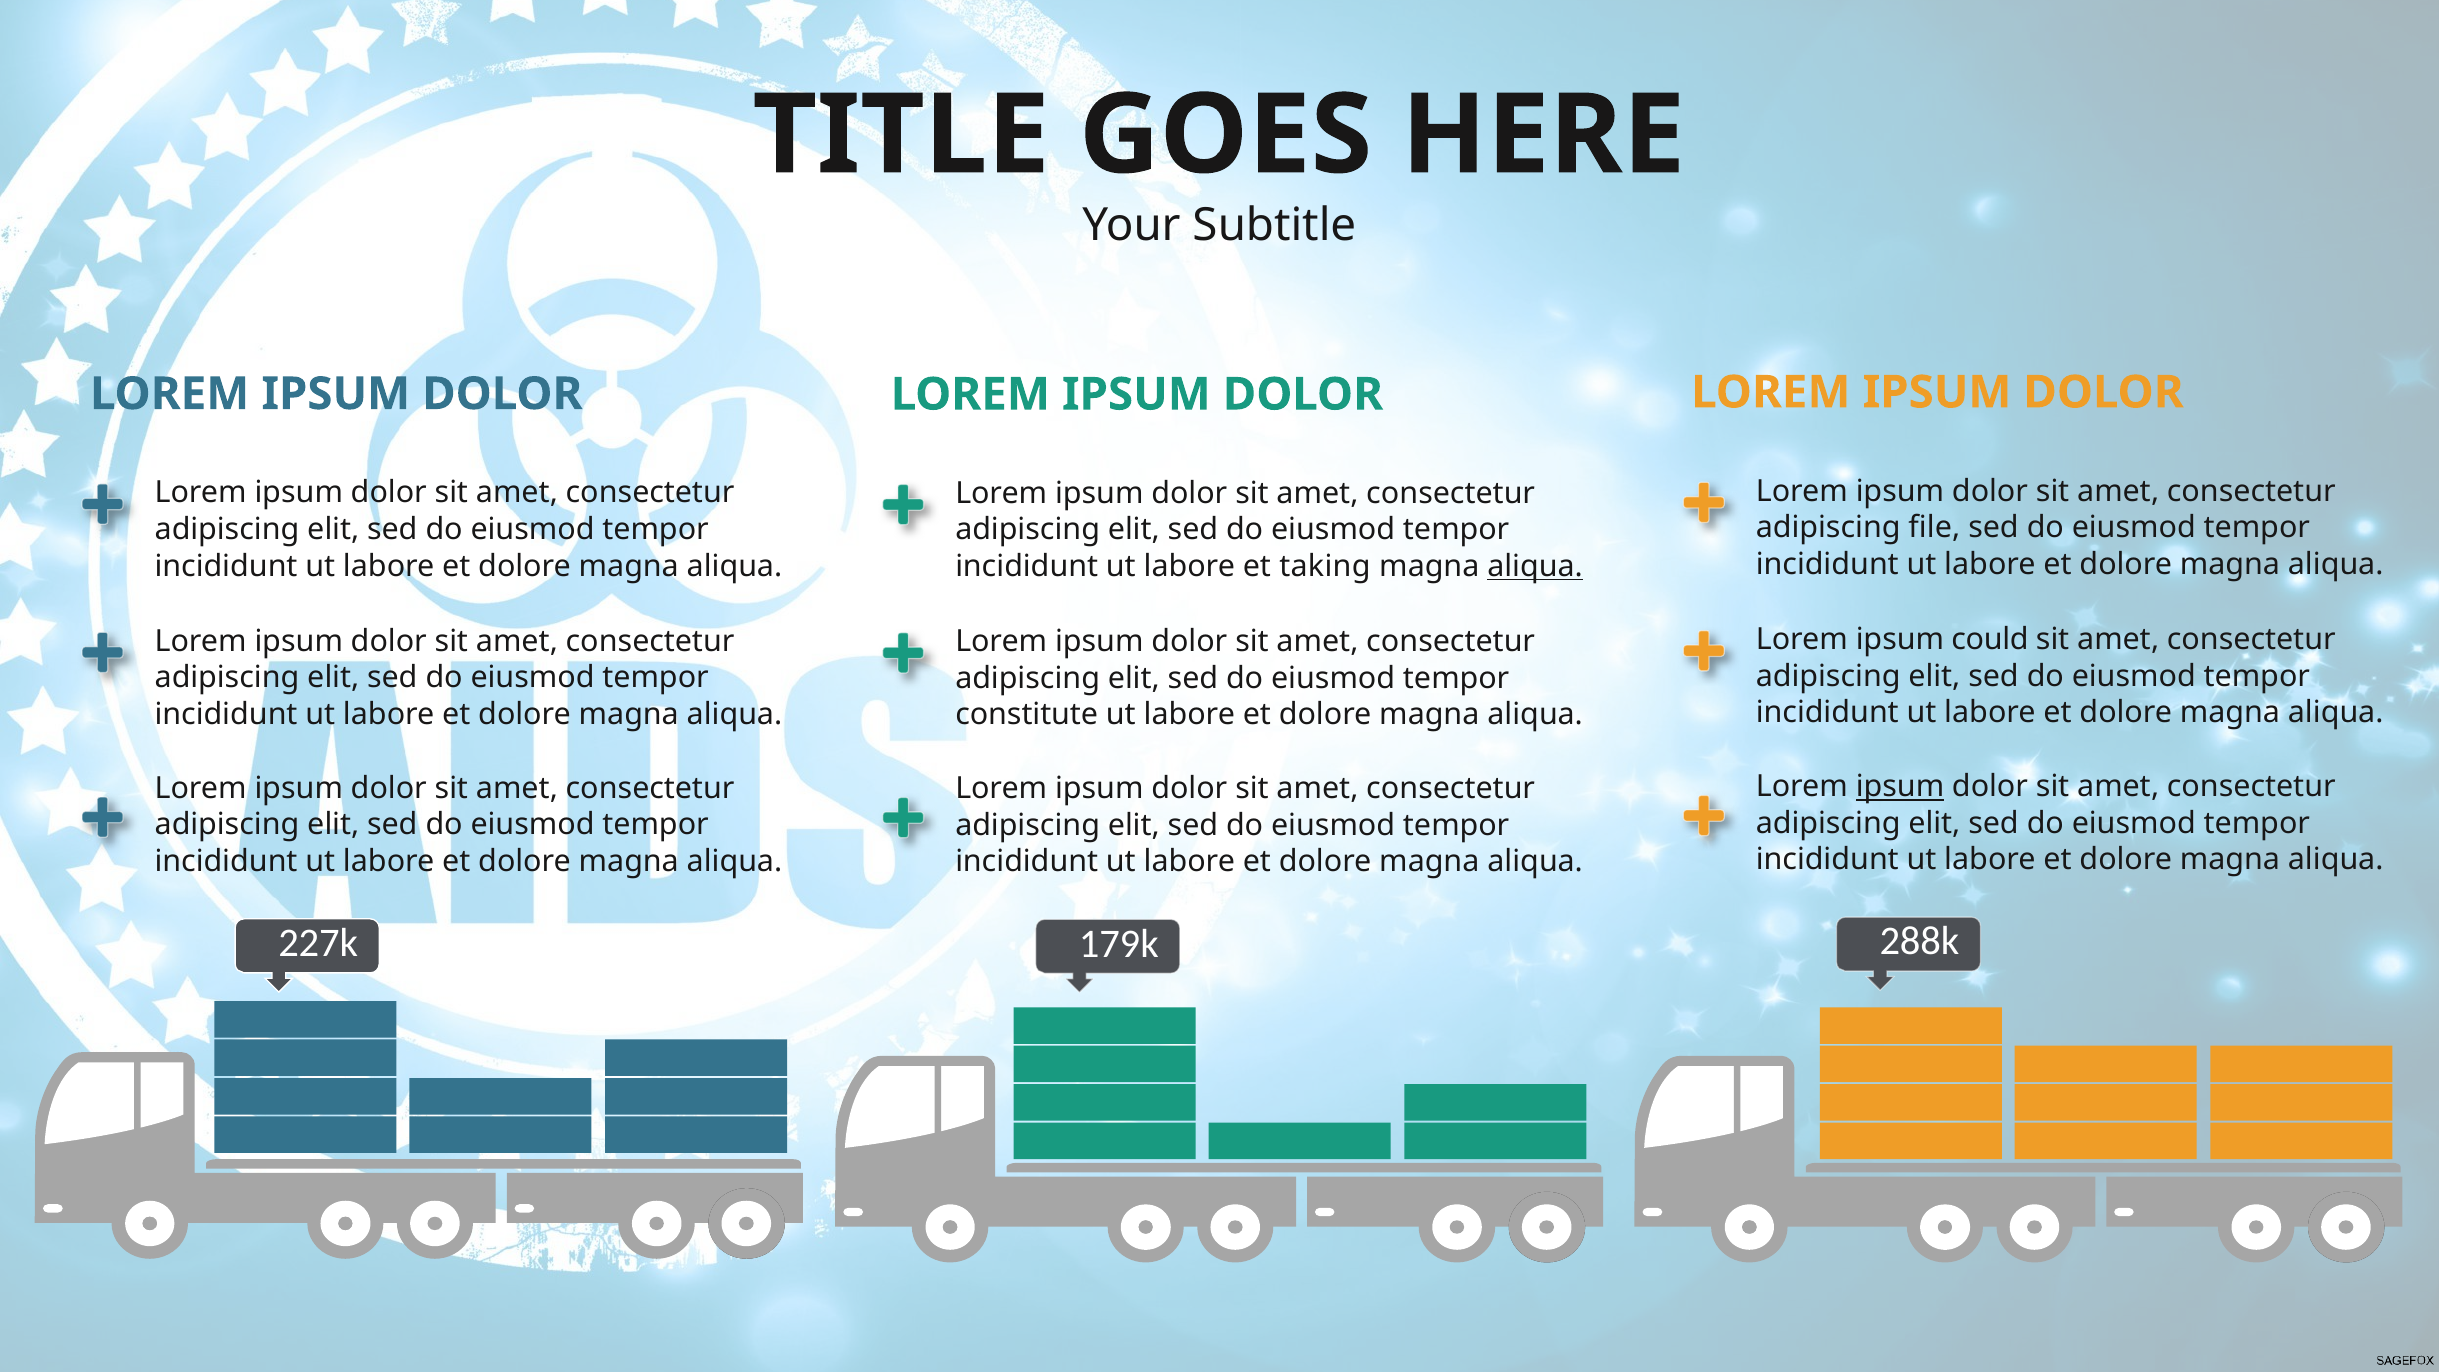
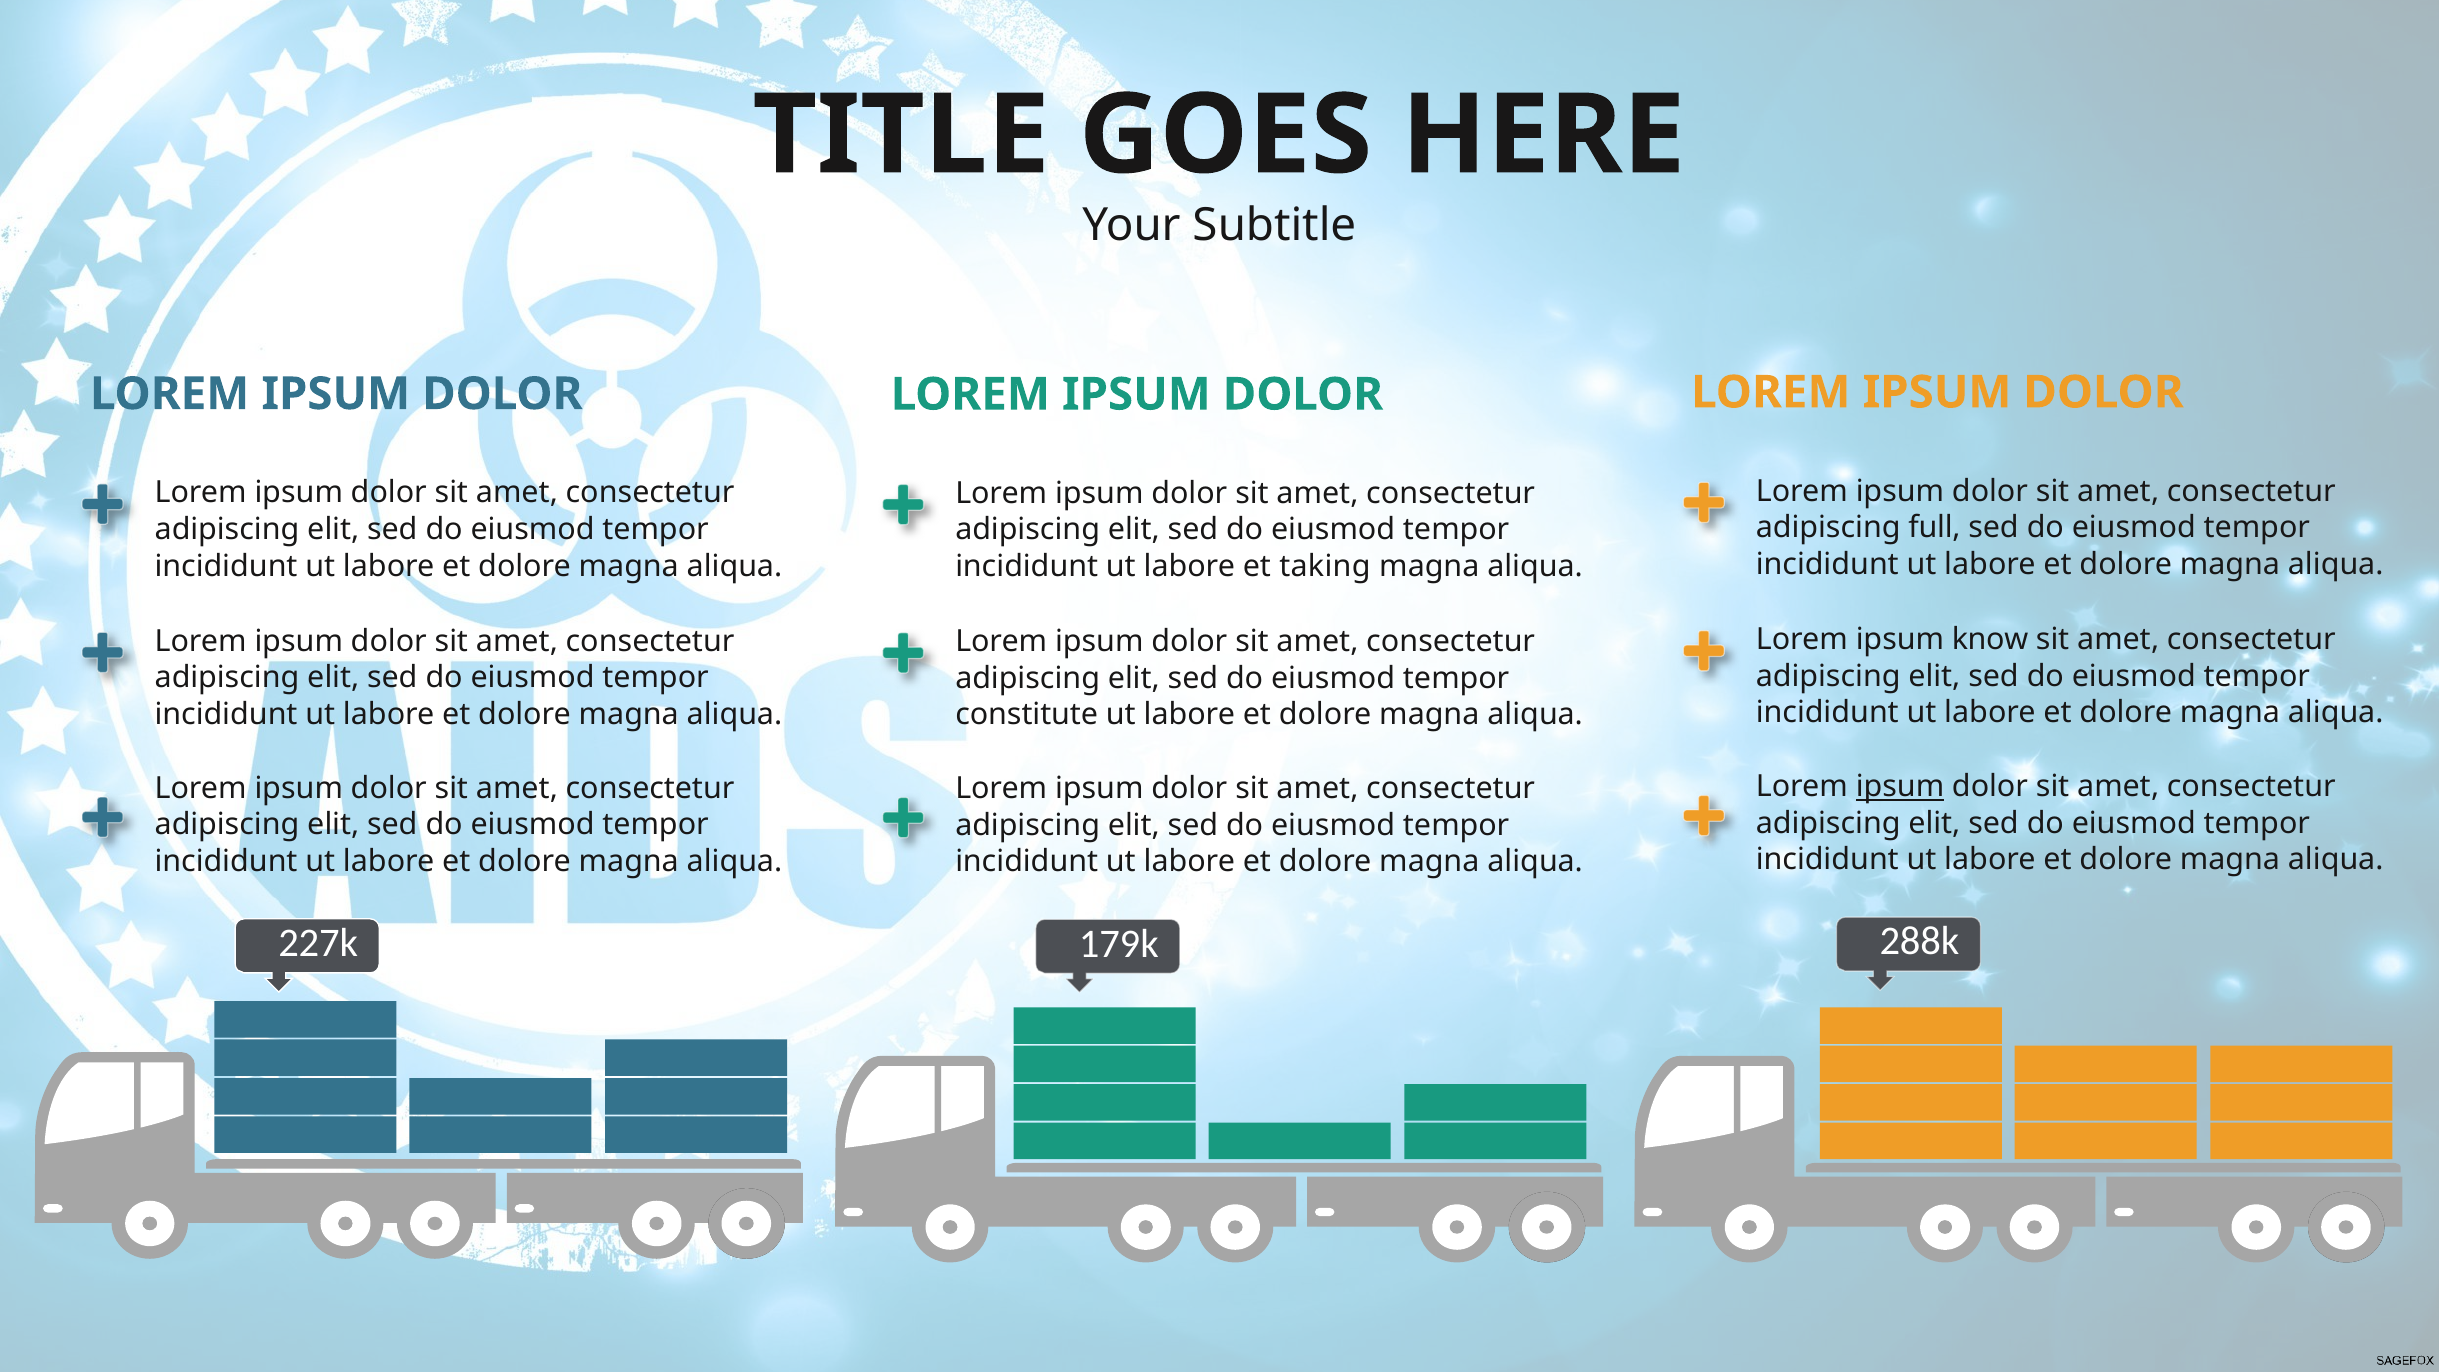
file: file -> full (1935, 528)
aliqua underline: present -> none (1535, 566)
could: could -> know (1990, 639)
